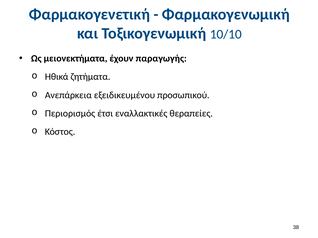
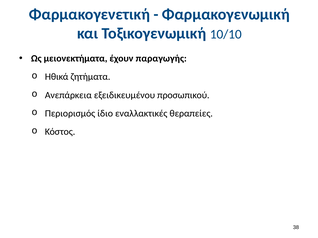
έτσι: έτσι -> ίδιο (105, 114)
